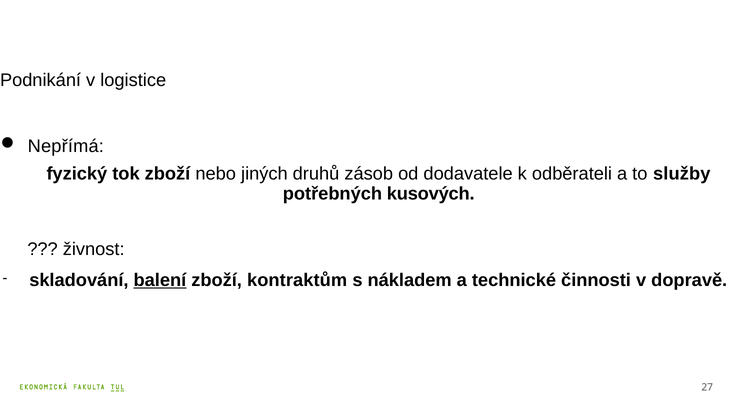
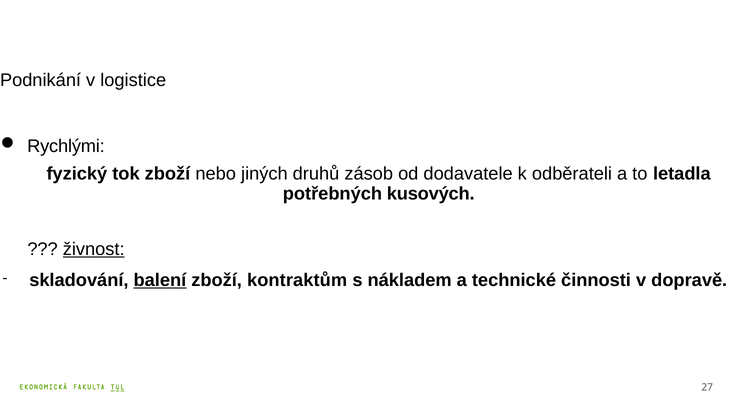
Nepřímá: Nepřímá -> Rychlými (66, 146)
služby: služby -> letadla (682, 174)
živnost underline: none -> present (94, 250)
